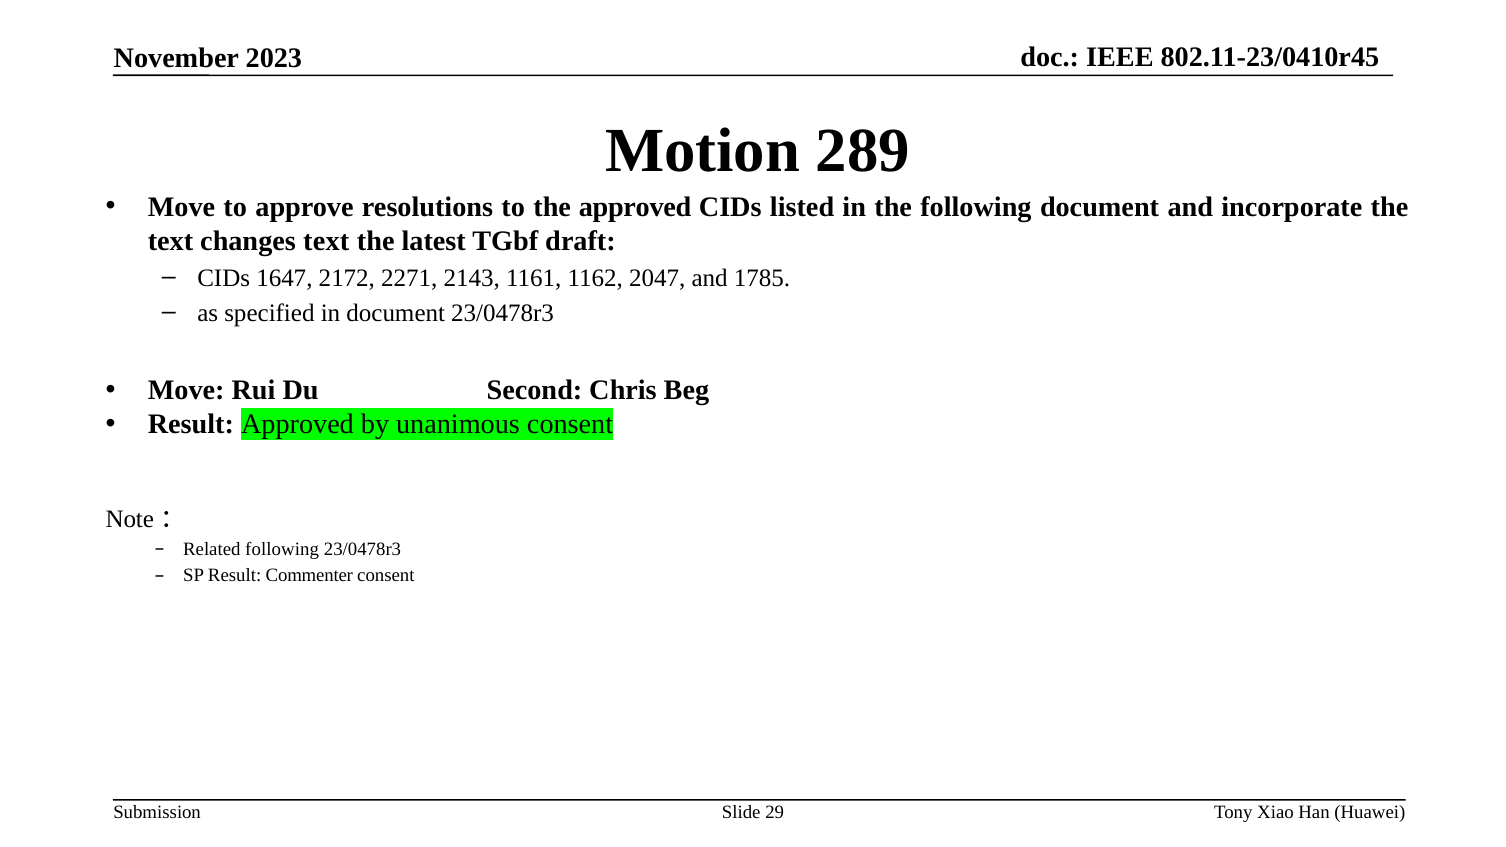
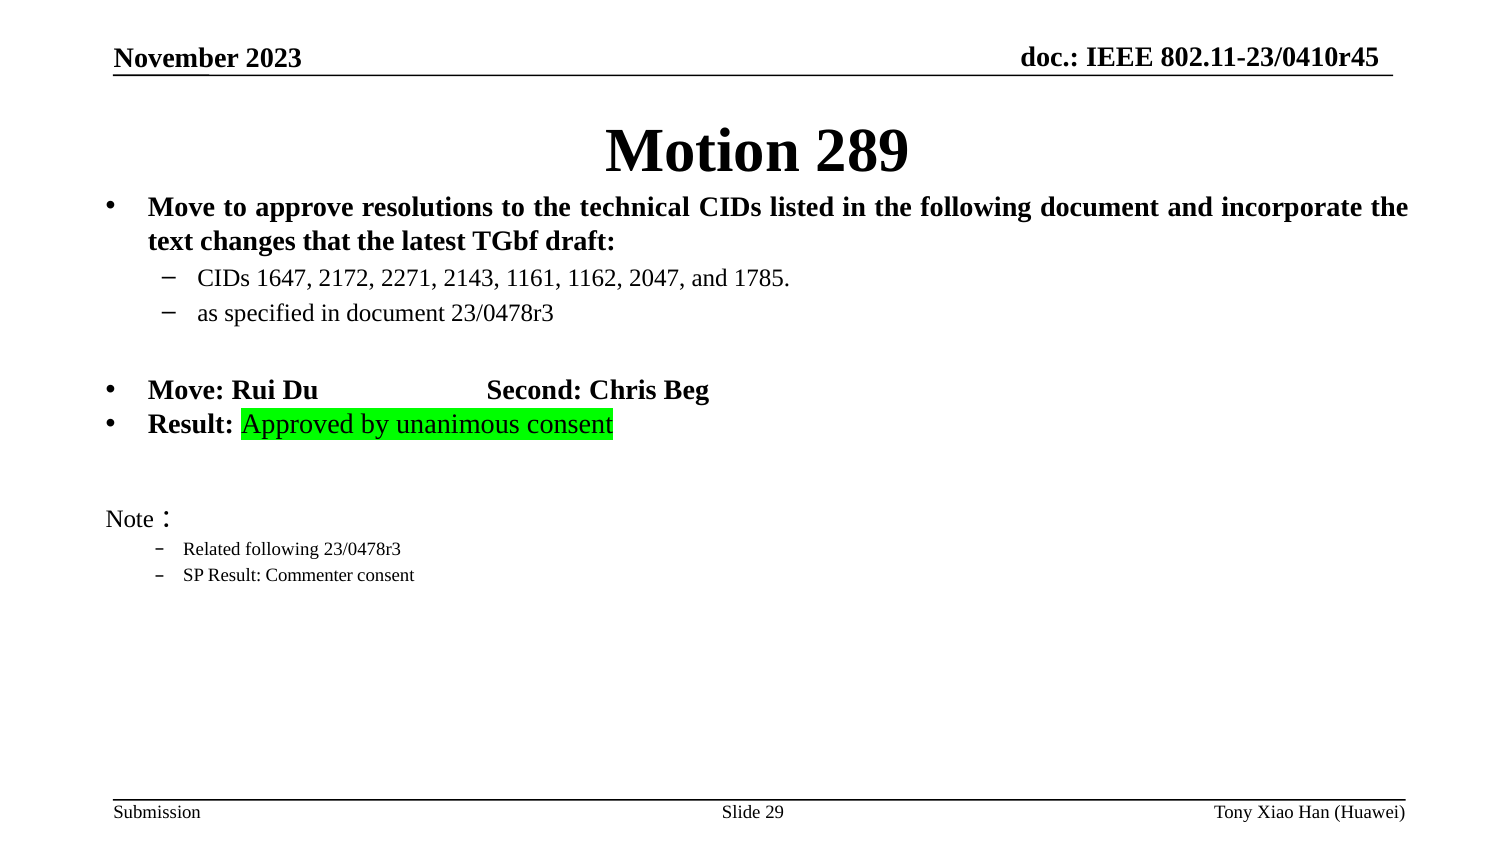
the approved: approved -> technical (635, 207)
changes text: text -> that (327, 241)
